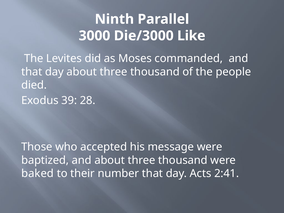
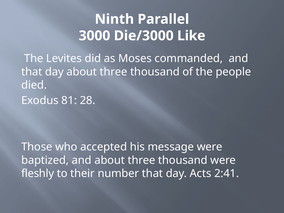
39: 39 -> 81 (69, 100)
baked: baked -> fleshly (38, 173)
